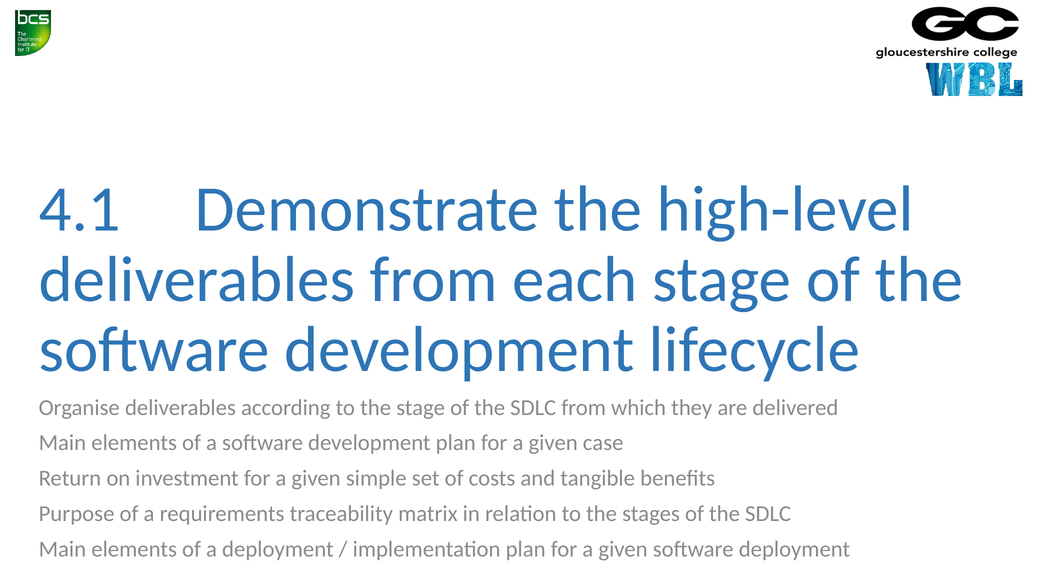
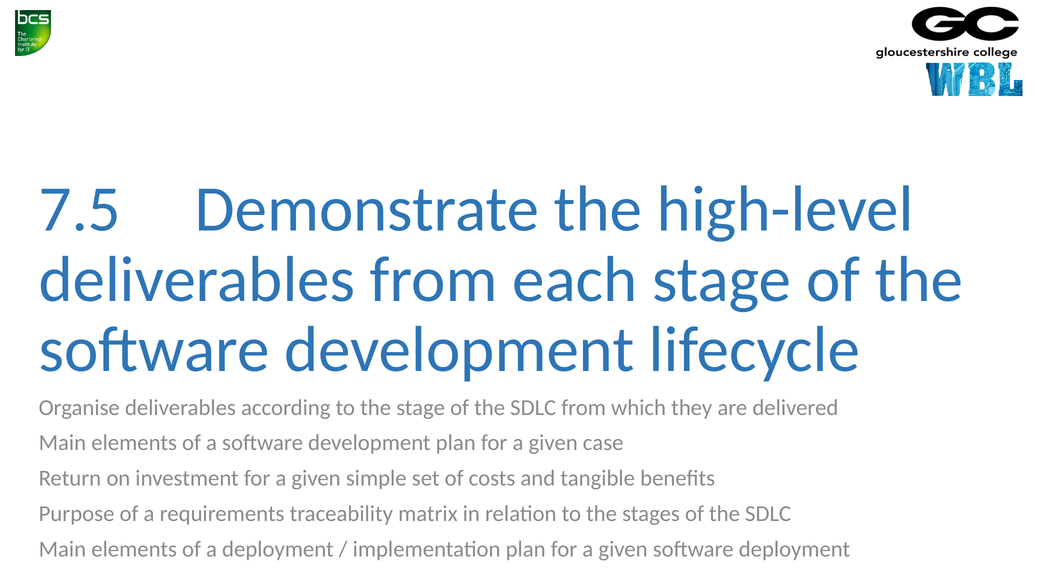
4.1: 4.1 -> 7.5 (80, 210)
